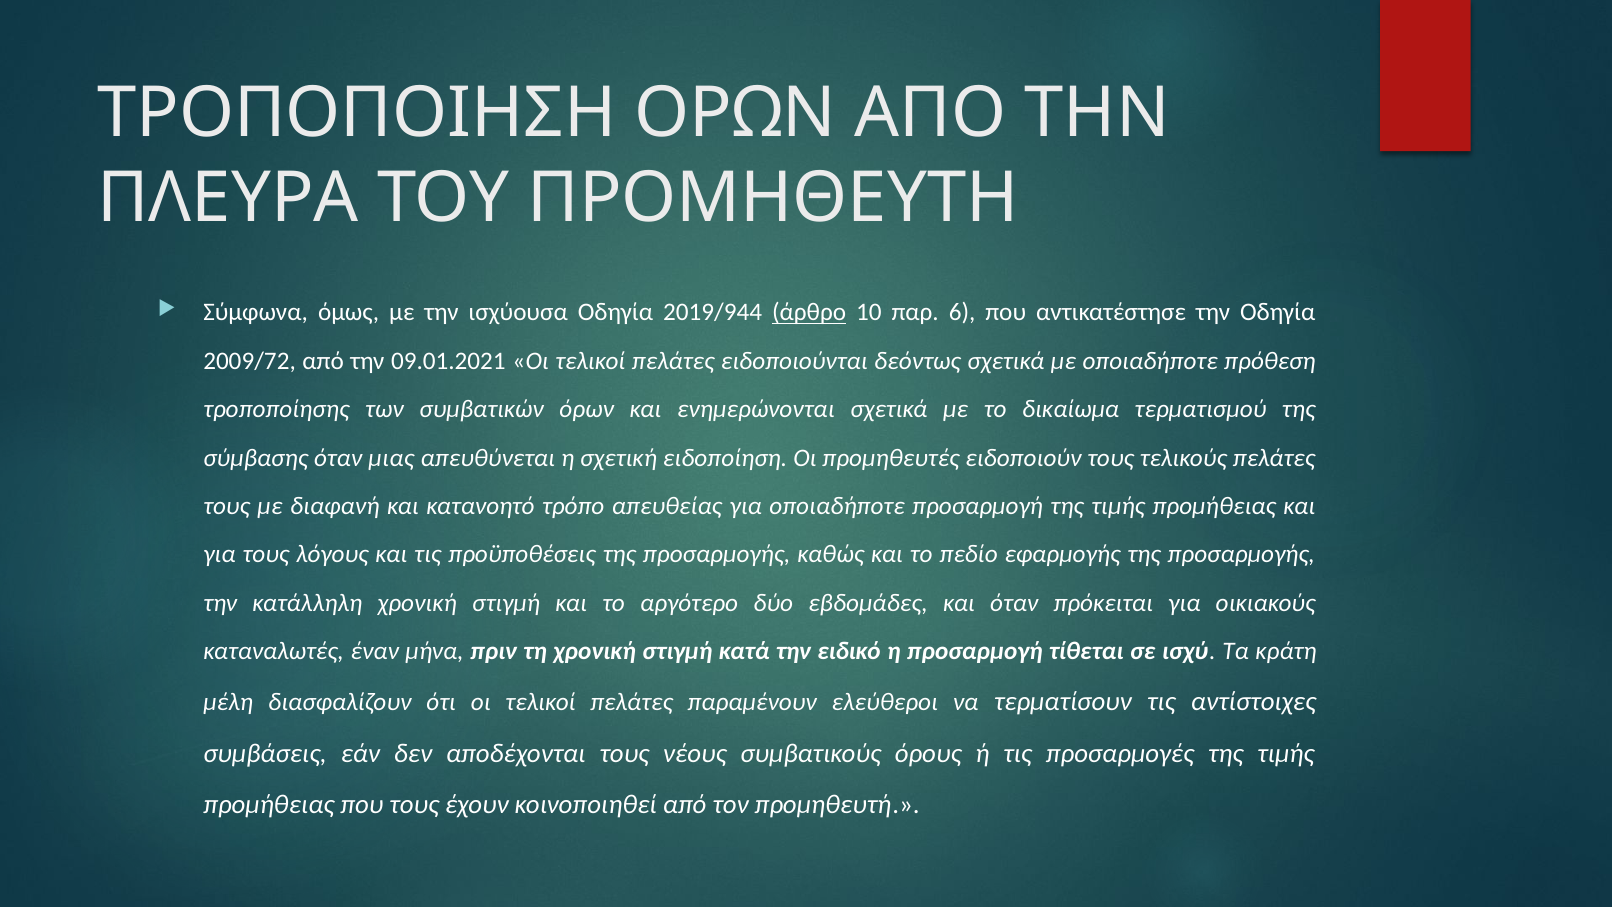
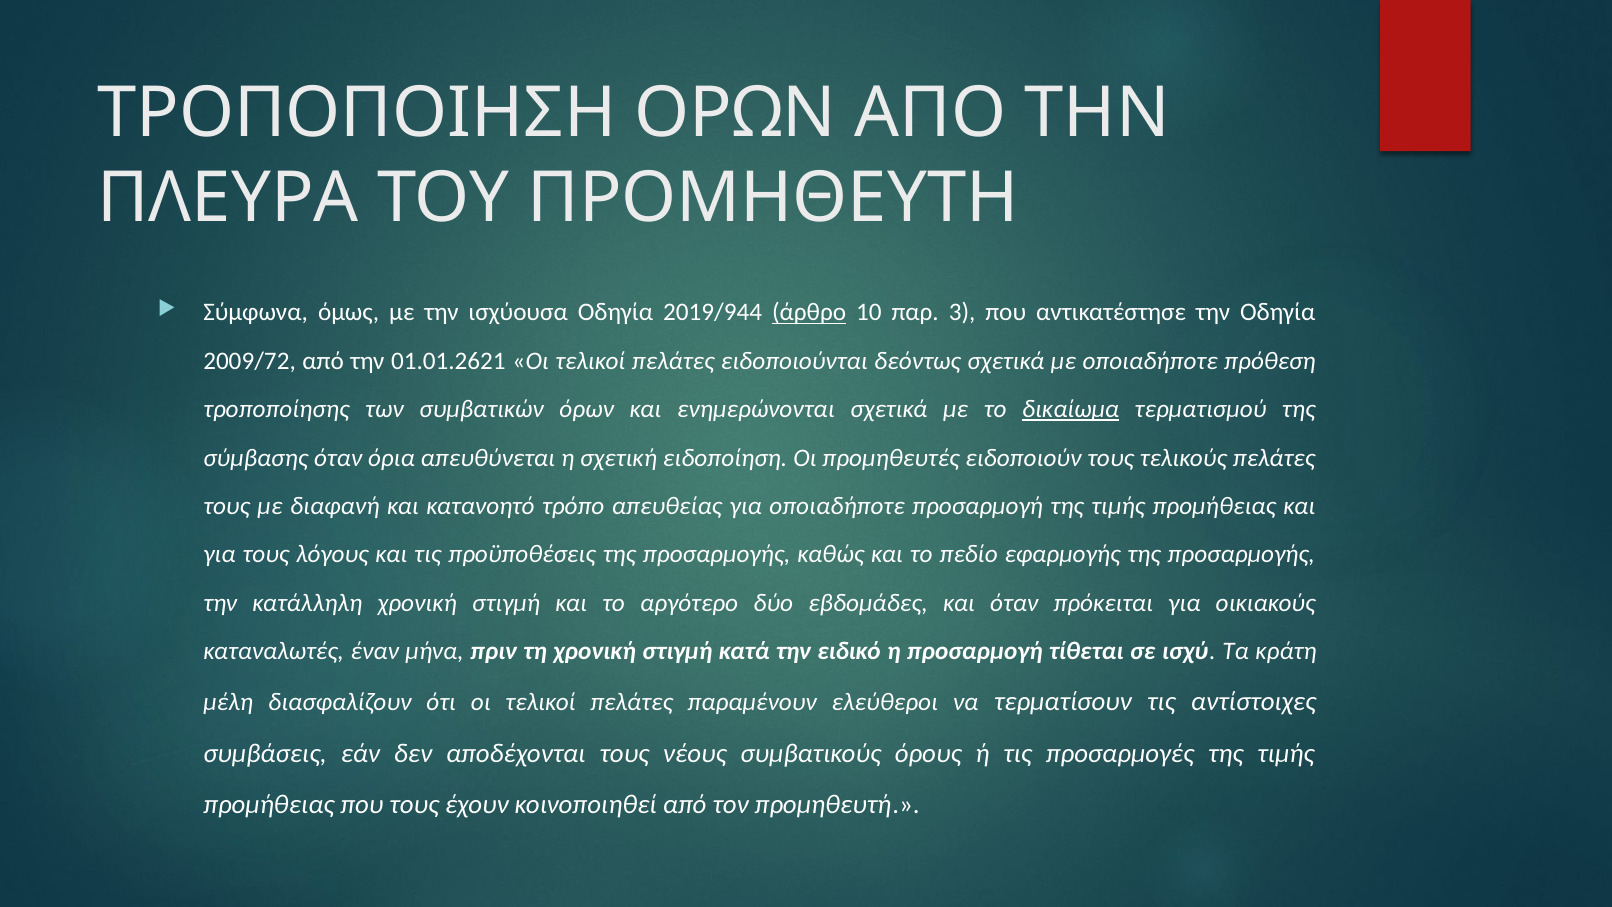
6: 6 -> 3 (962, 313)
09.01.2021: 09.01.2021 -> 01.01.2621 (448, 361)
δικαίωμα underline: none -> present (1071, 409)
μιας: μιας -> όρια (391, 458)
